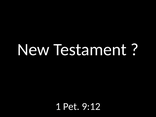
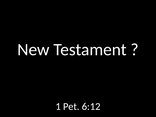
9:12: 9:12 -> 6:12 (91, 106)
